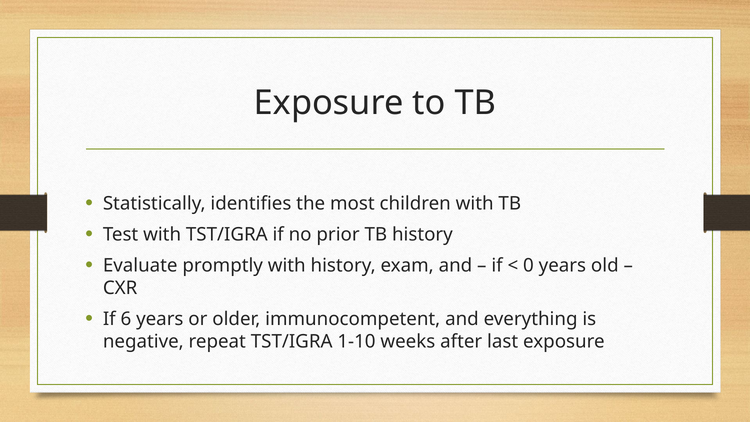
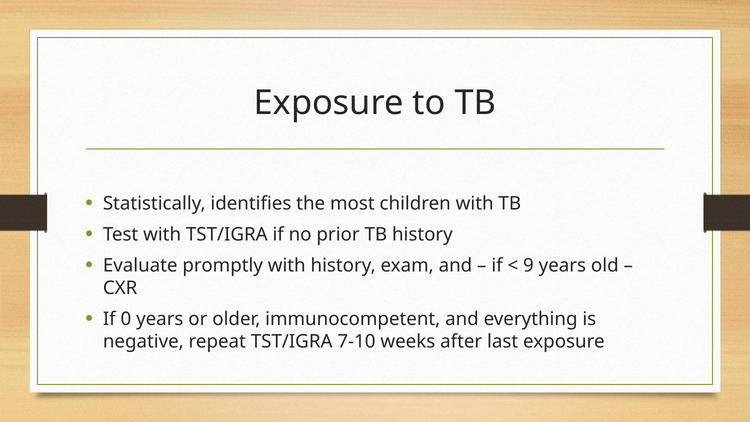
0: 0 -> 9 (528, 265)
6: 6 -> 0 (126, 319)
1-10: 1-10 -> 7-10 (356, 341)
